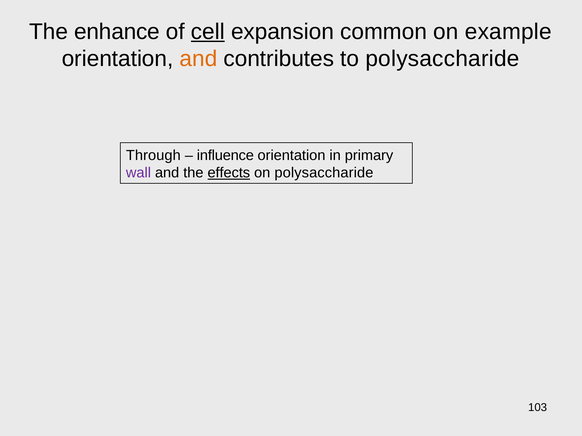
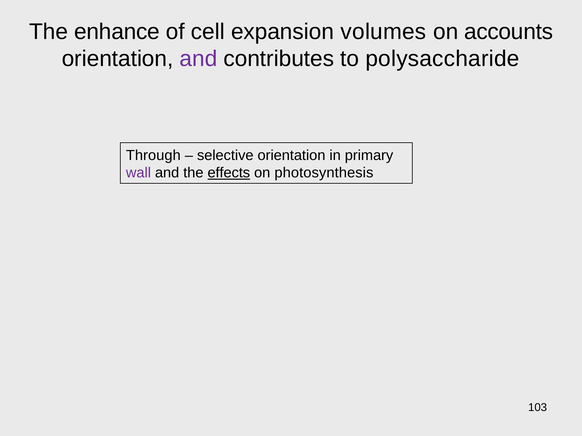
cell underline: present -> none (208, 32)
common: common -> volumes (383, 32)
example: example -> accounts (509, 32)
and colour: orange -> purple (198, 59)
influence: influence -> selective (225, 156)
on polysaccharide: polysaccharide -> photosynthesis (324, 173)
